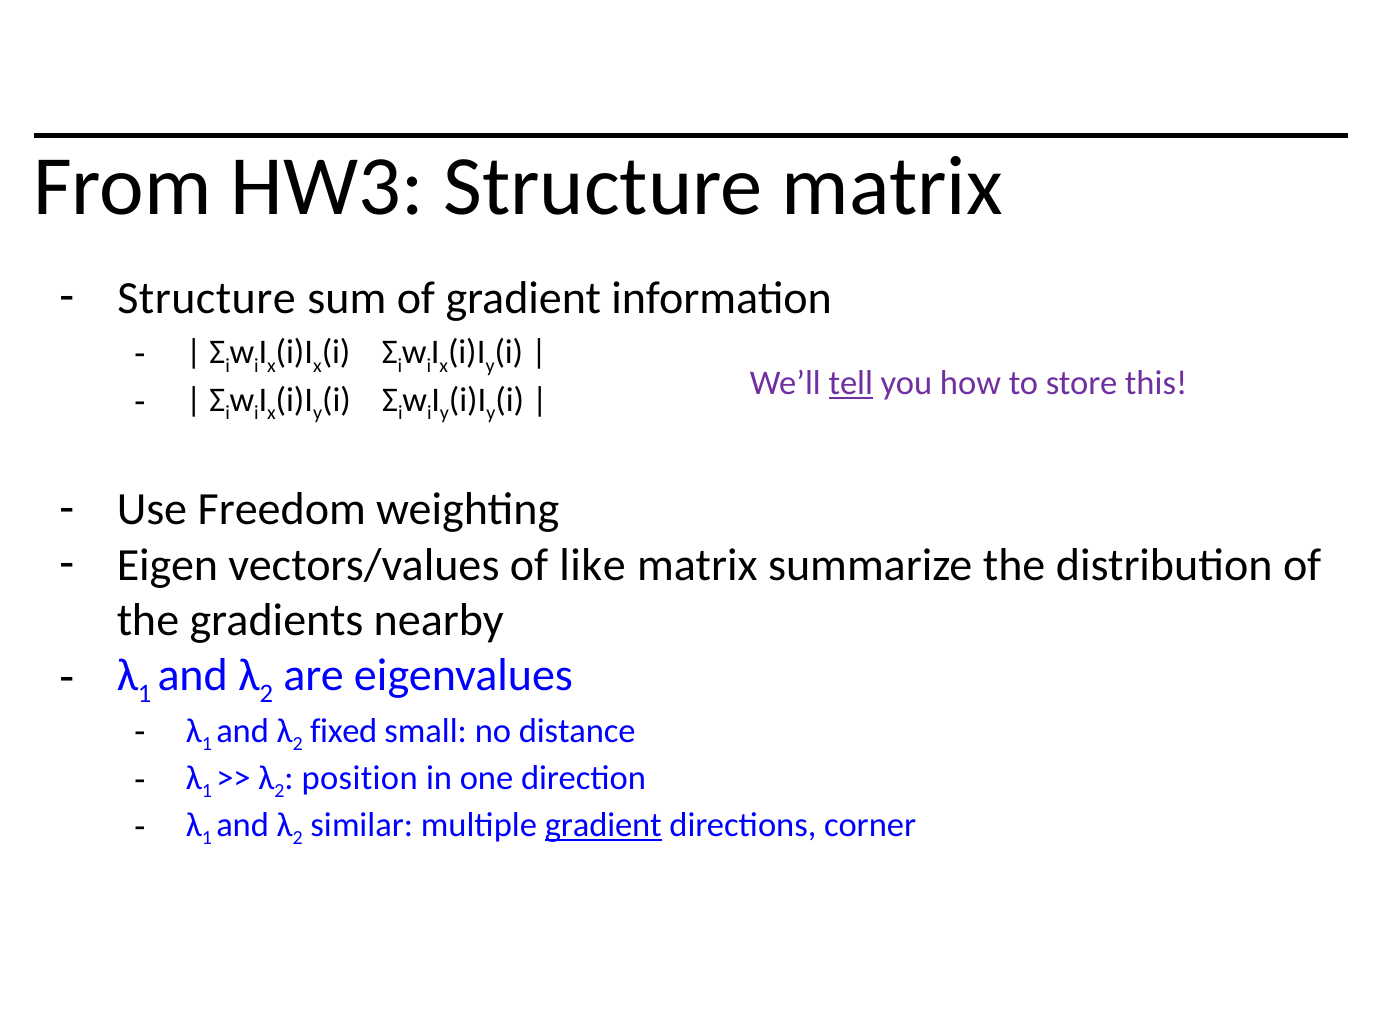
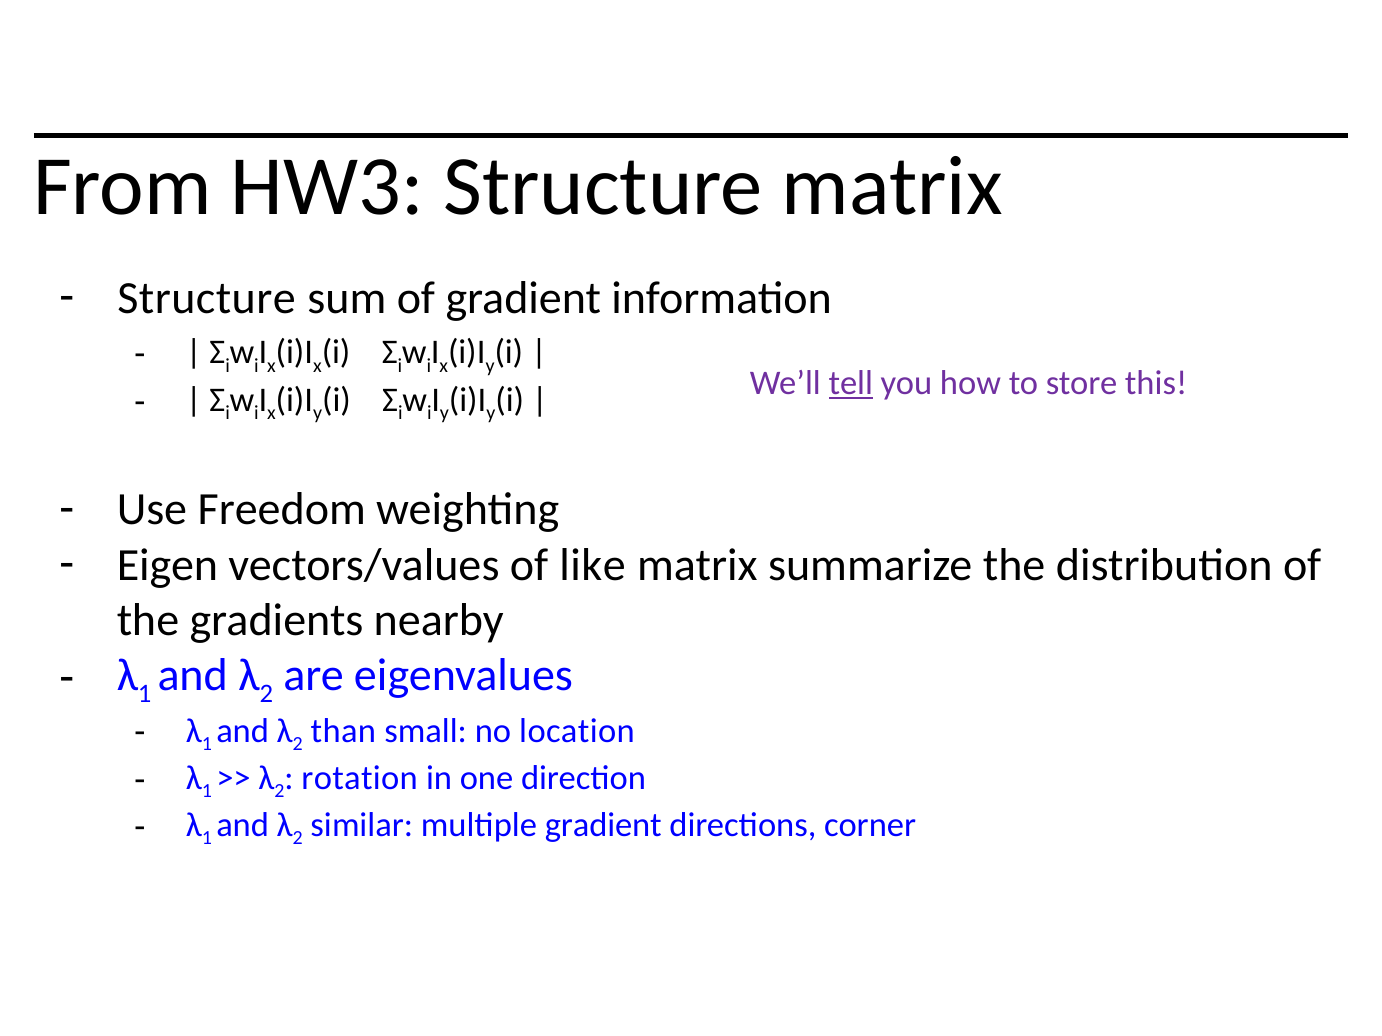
fixed: fixed -> than (343, 731)
distance: distance -> location (577, 731)
position: position -> rotation (360, 778)
gradient underline: present -> none (603, 825)
